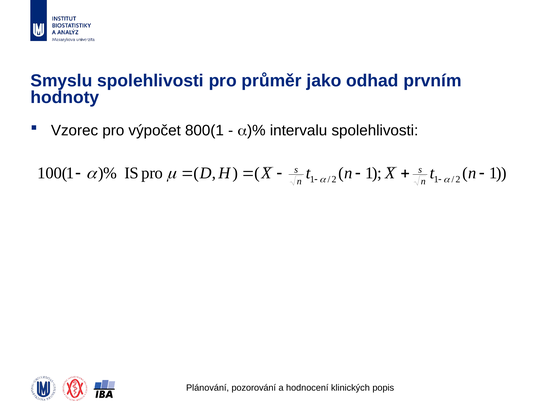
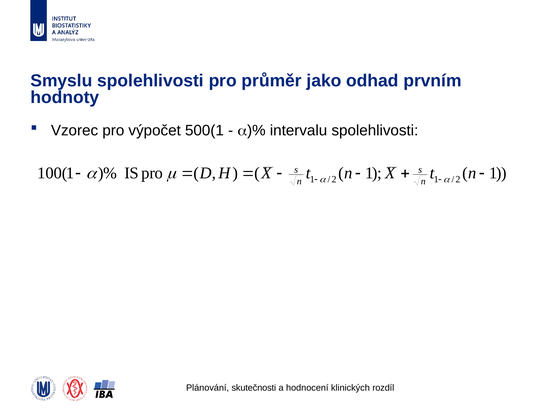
800(1: 800(1 -> 500(1 (204, 131)
pozorování: pozorování -> skutečnosti (254, 388)
popis: popis -> rozdíl (383, 388)
